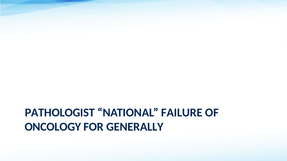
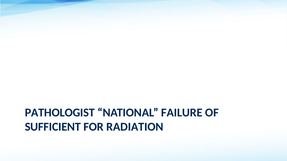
ONCOLOGY: ONCOLOGY -> SUFFICIENT (53, 127)
GENERALLY: GENERALLY -> RADIATION (135, 127)
